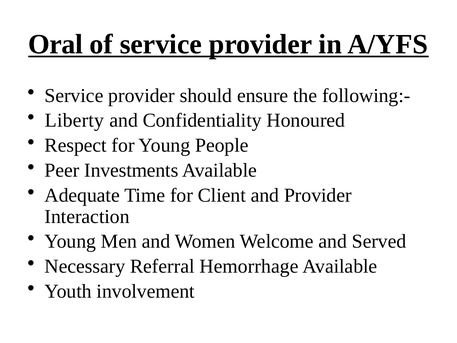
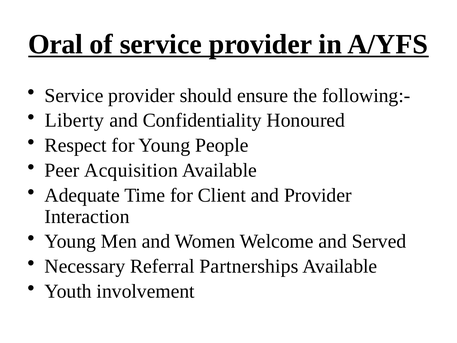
Investments: Investments -> Acquisition (131, 170)
Hemorrhage: Hemorrhage -> Partnerships (249, 266)
